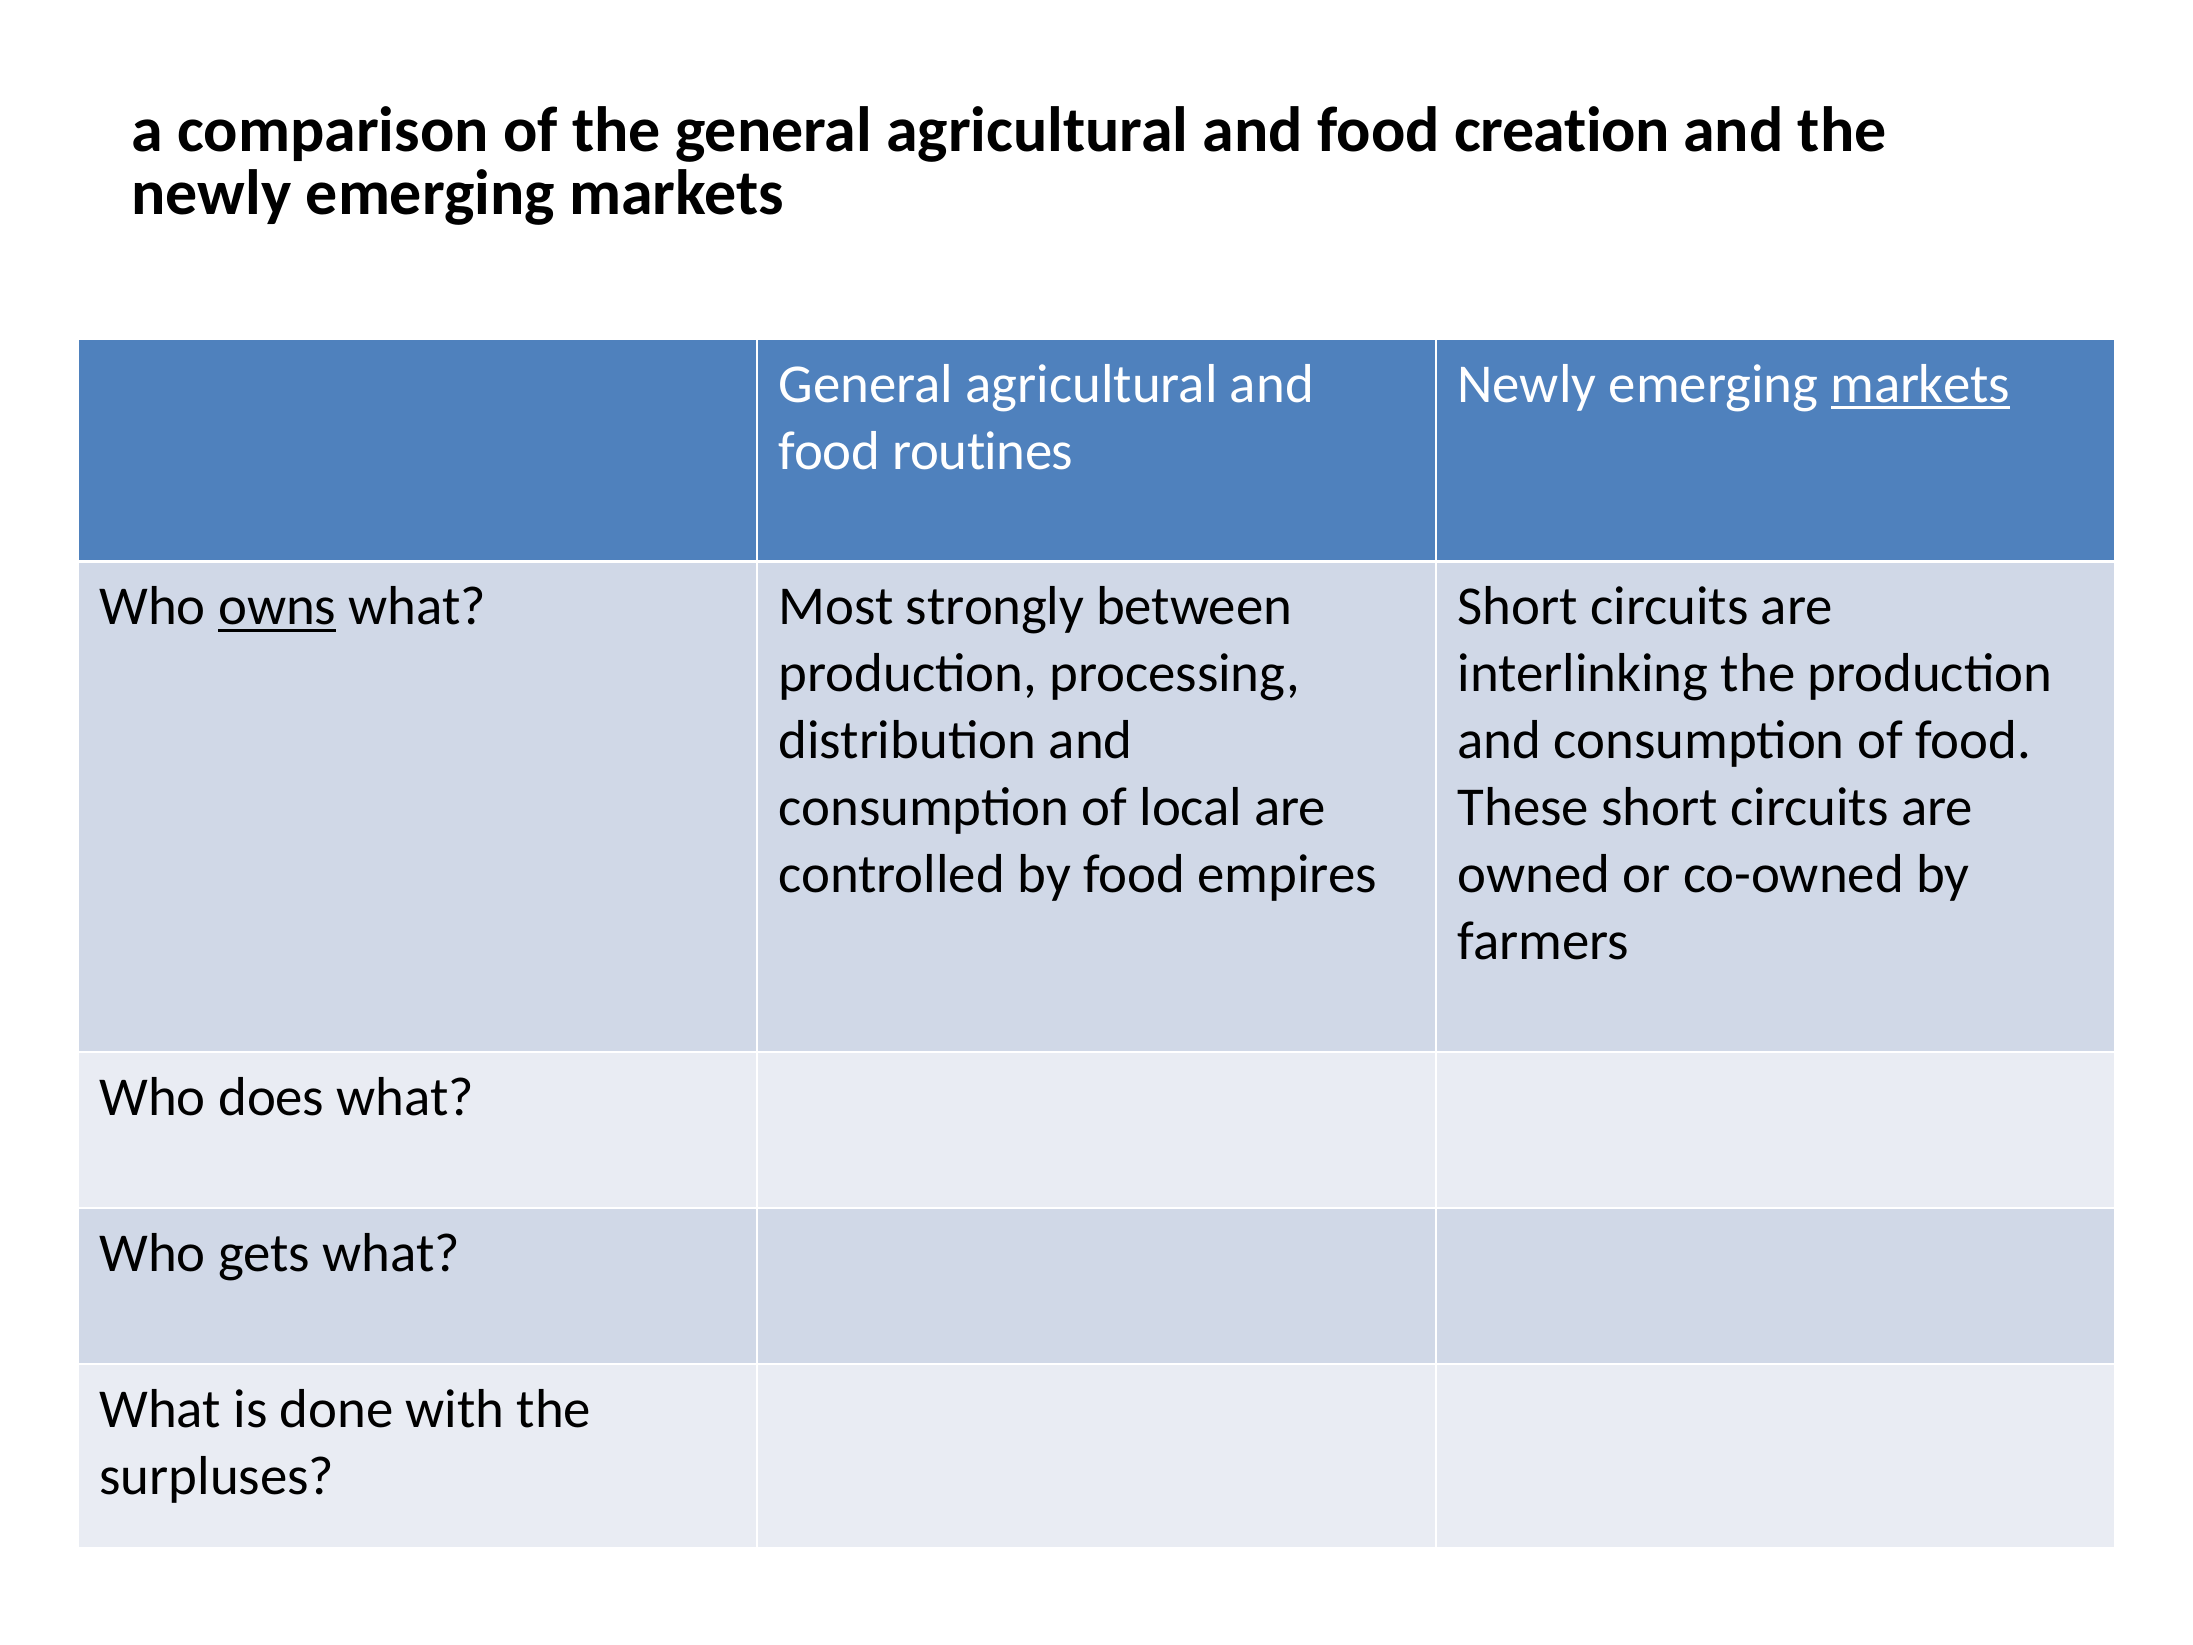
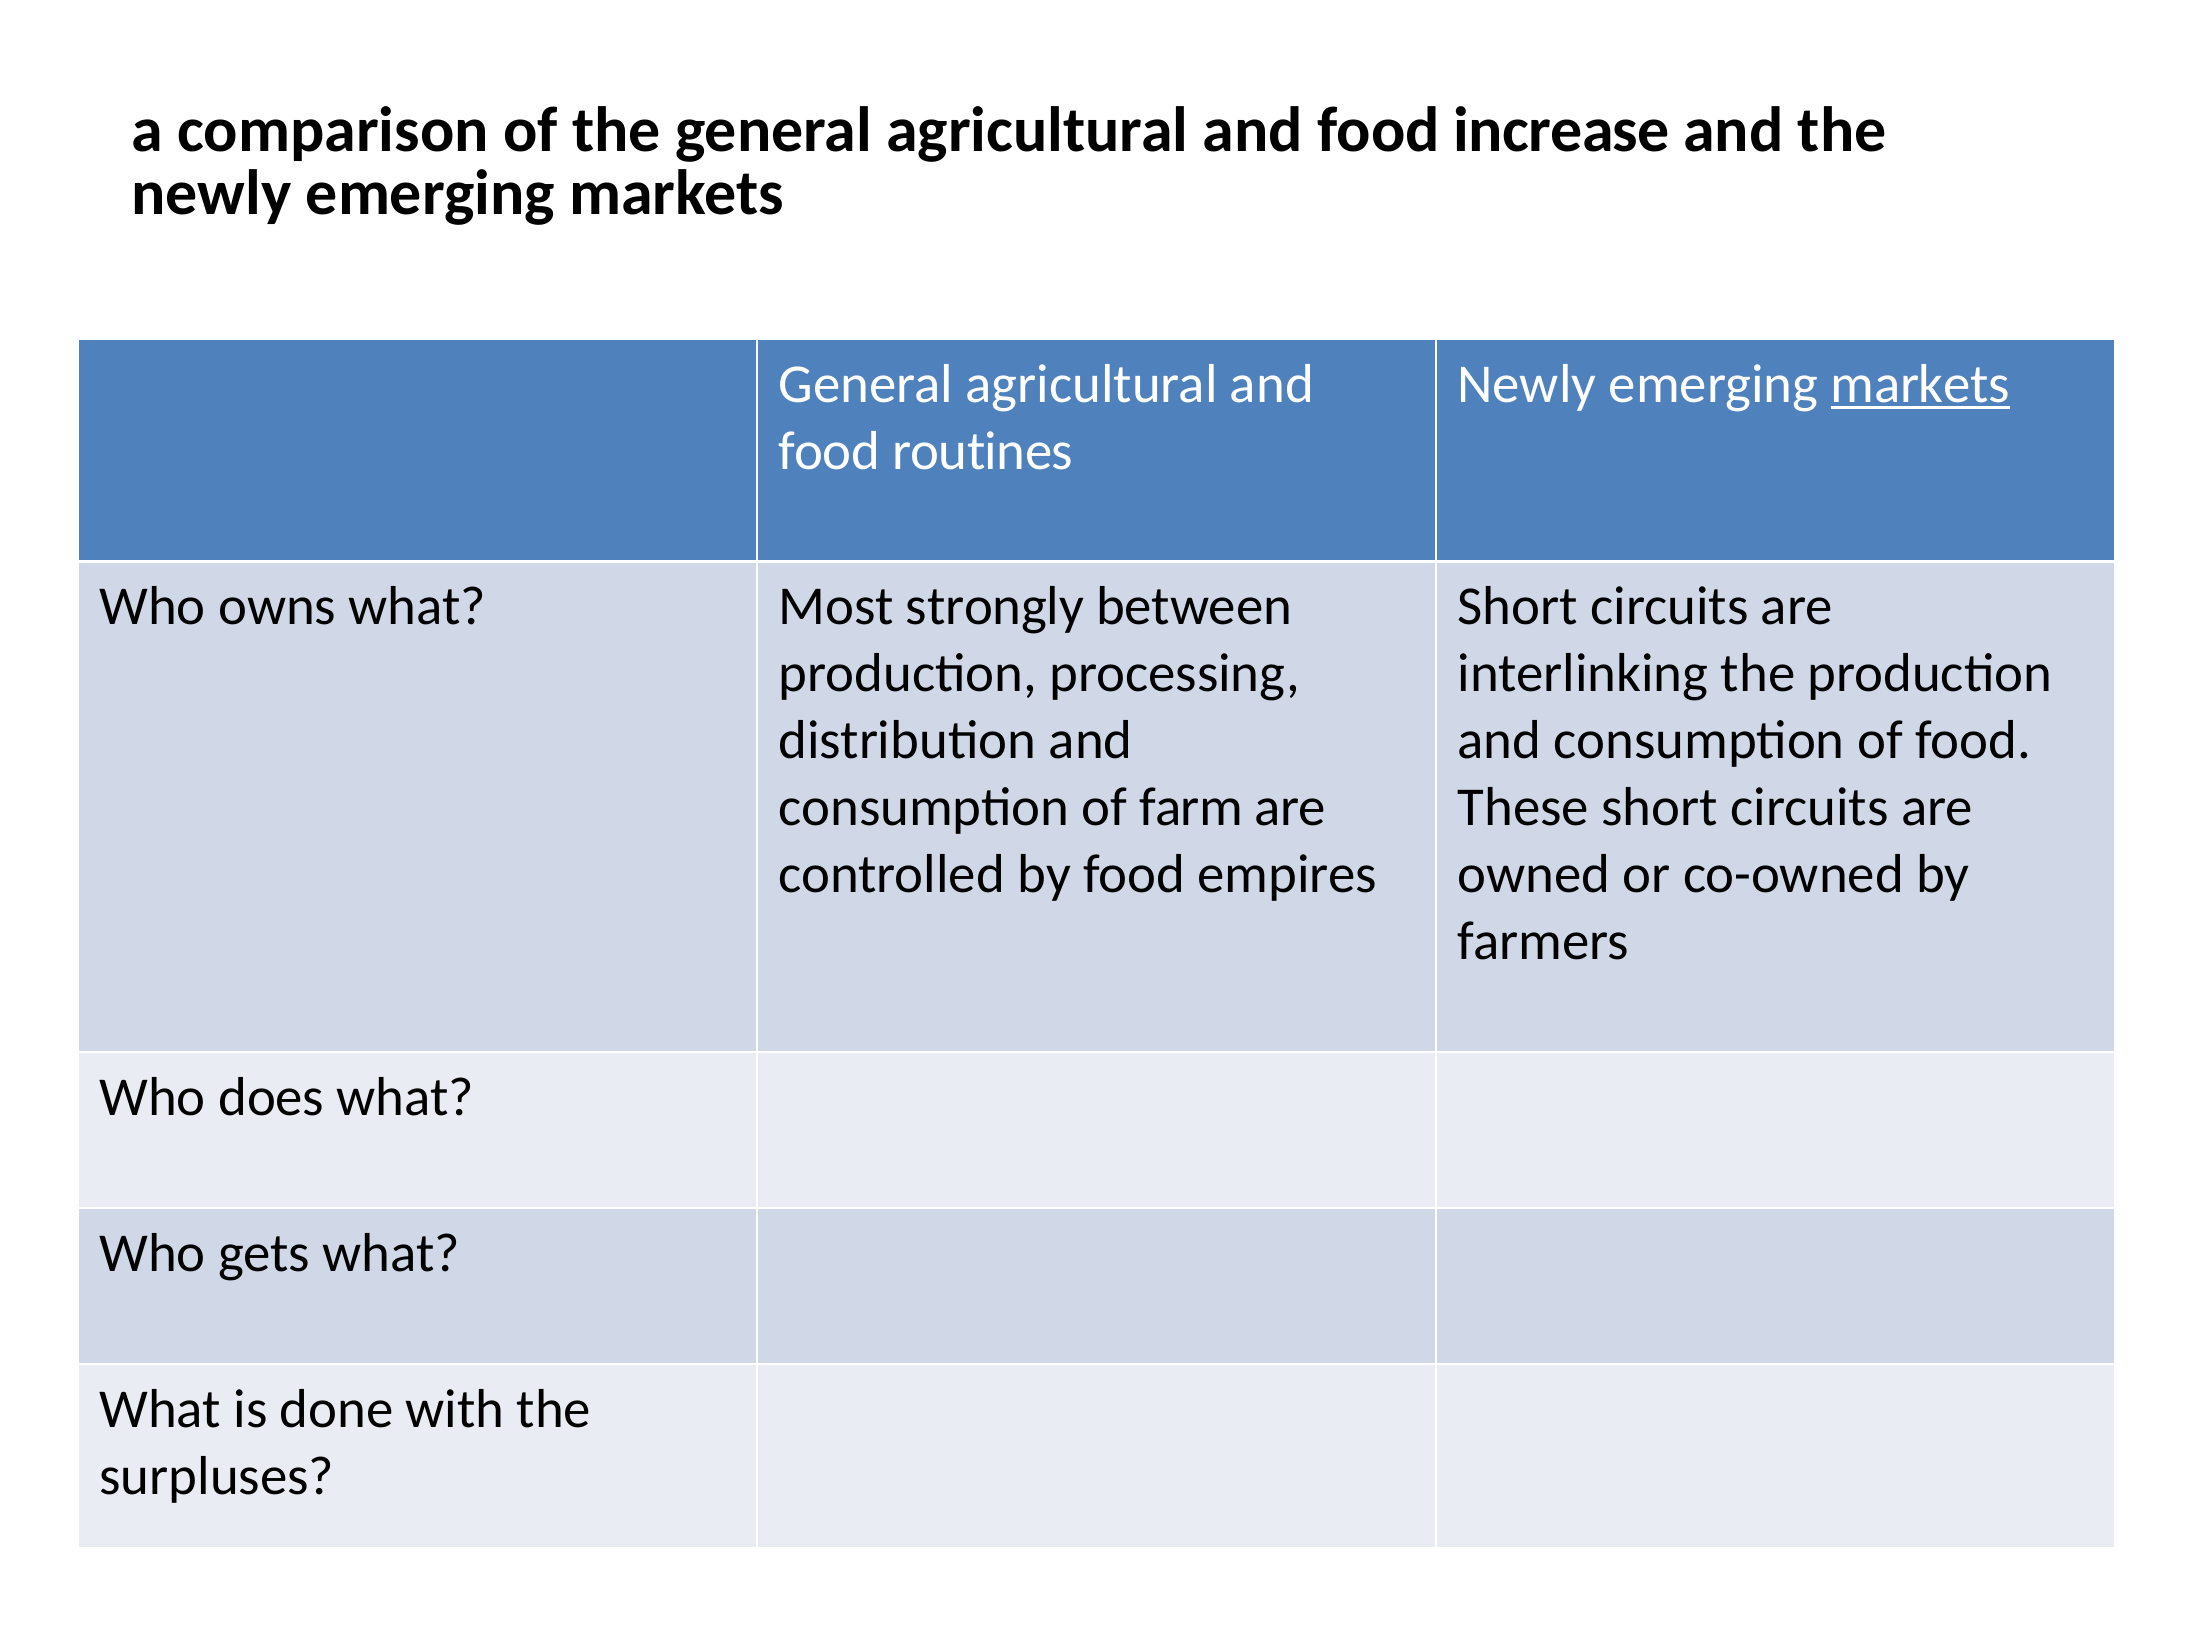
food creation: creation -> increase (1562, 131)
owns underline: present -> none (277, 607)
local: local -> farm (1191, 807)
